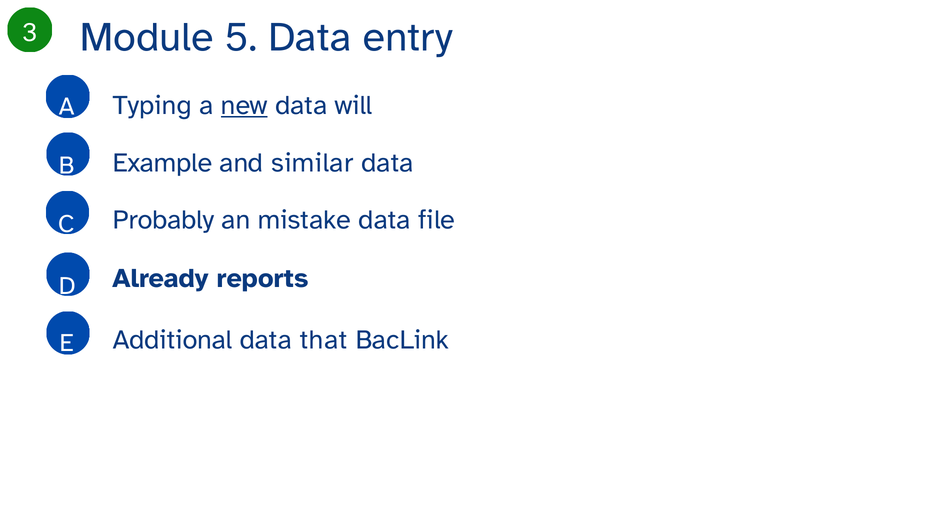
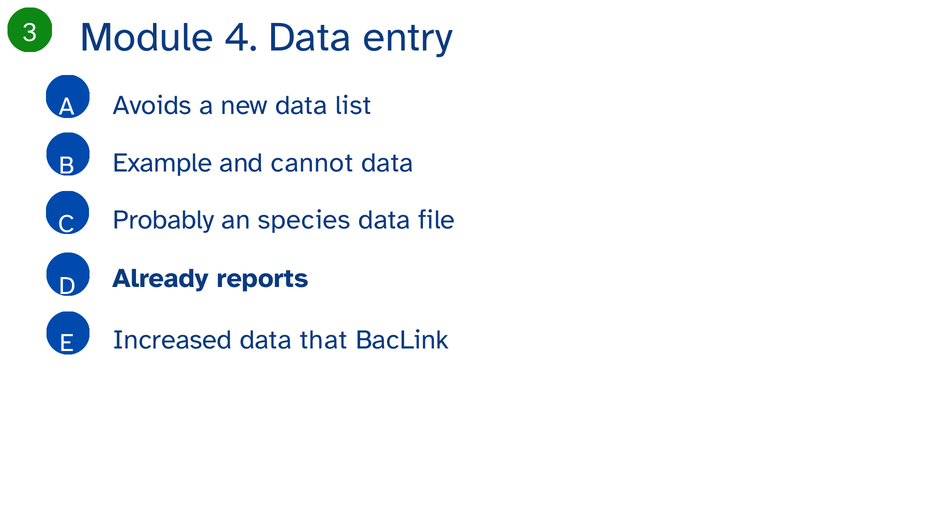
5: 5 -> 4 (241, 37)
Typing: Typing -> Avoids (152, 105)
new underline: present -> none (244, 105)
will: will -> list (353, 105)
similar: similar -> cannot (312, 163)
mistake: mistake -> species (304, 220)
Additional: Additional -> Increased (172, 340)
